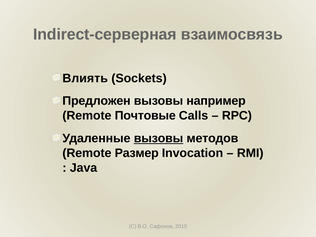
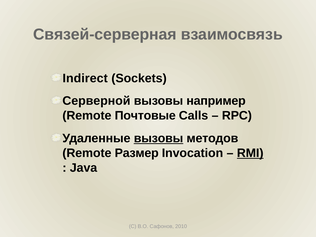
Indirect-серверная: Indirect-серверная -> Связей-серверная (105, 34)
Влиять: Влиять -> Indirect (85, 78)
Предложен: Предложен -> Серверной (96, 101)
RMI underline: none -> present (250, 153)
